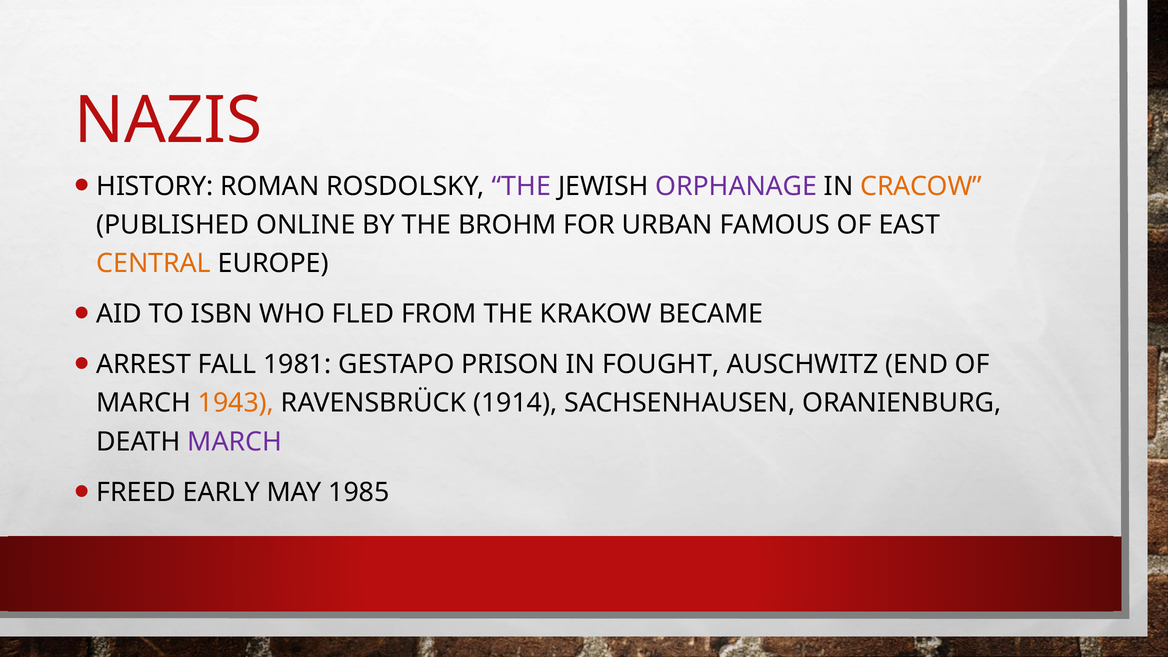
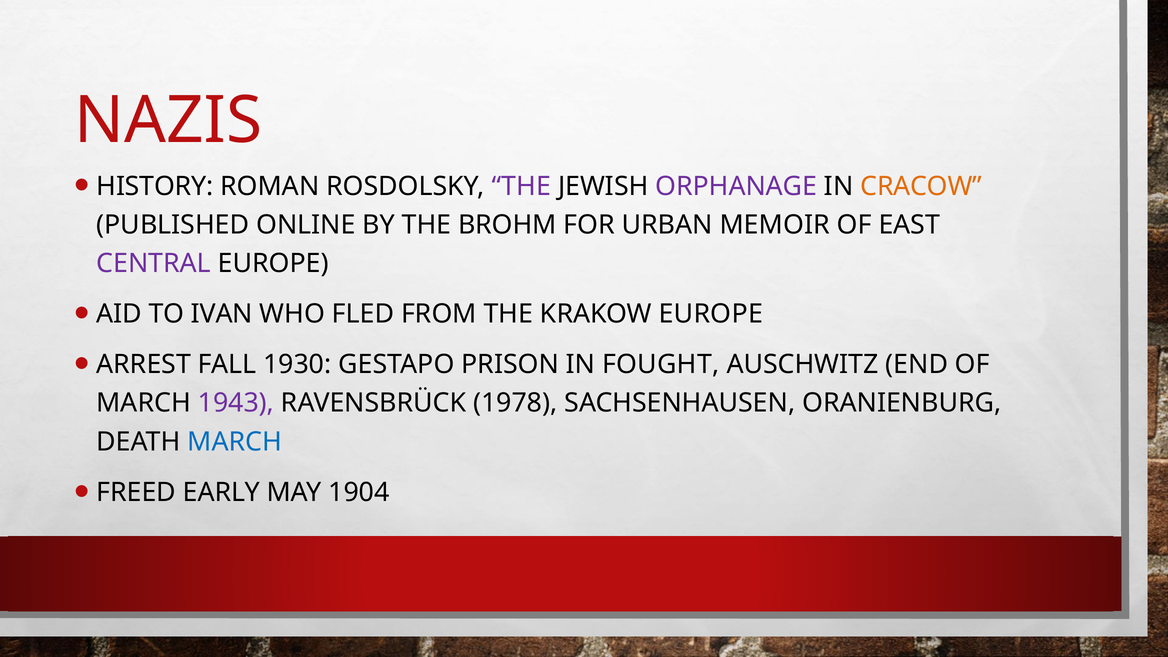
FAMOUS: FAMOUS -> MEMOIR (775, 225)
CENTRAL colour: orange -> purple (154, 263)
ISBN: ISBN -> IVAN (222, 314)
KRAKOW BECAME: BECAME -> EUROPE (711, 314)
1981: 1981 -> 1930 (297, 365)
1943 colour: orange -> purple (236, 403)
1914: 1914 -> 1978 (515, 403)
MARCH colour: purple -> blue (235, 442)
1985: 1985 -> 1904 (359, 492)
